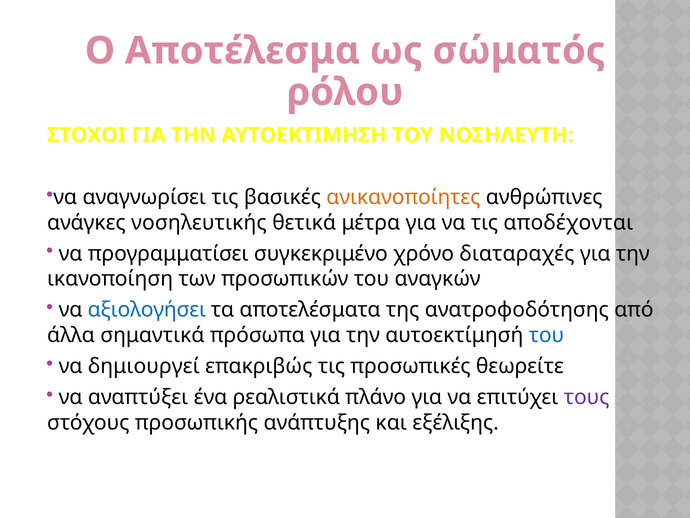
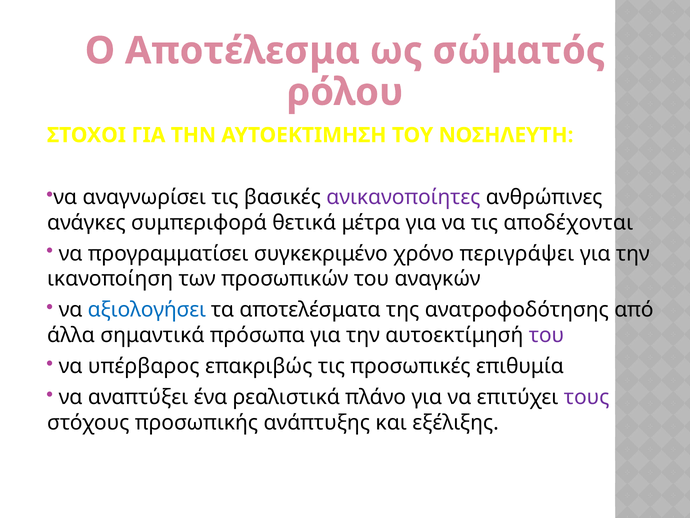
ανικανοποίητες colour: orange -> purple (403, 197)
νοσηλευτικής: νοσηλευτικής -> συμπεριφορά (199, 222)
διαταραχές: διαταραχές -> περιγράψει (517, 253)
του colour: blue -> purple (547, 335)
δημιουργεί: δημιουργεί -> υπέρβαρος (144, 366)
θεωρείτε: θεωρείτε -> επιθυμία (520, 366)
